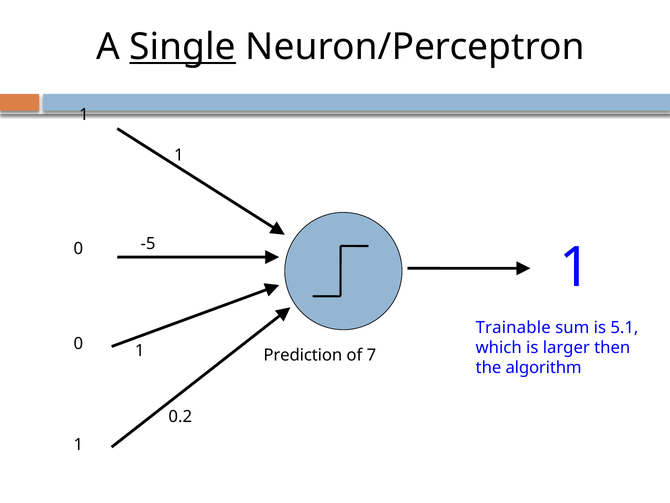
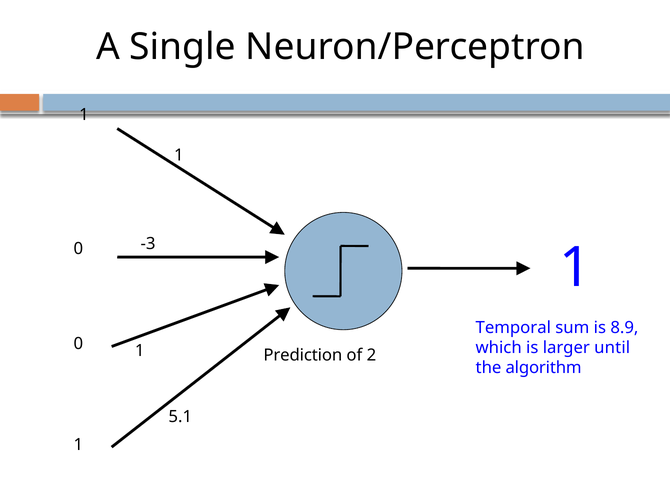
Single underline: present -> none (183, 47)
-5: -5 -> -3 (148, 243)
Trainable: Trainable -> Temporal (513, 327)
5.1: 5.1 -> 8.9 (624, 327)
then: then -> until (612, 347)
7: 7 -> 2 (372, 355)
0.2: 0.2 -> 5.1 (180, 416)
